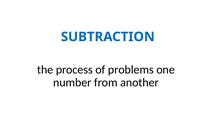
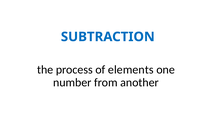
problems: problems -> elements (131, 70)
